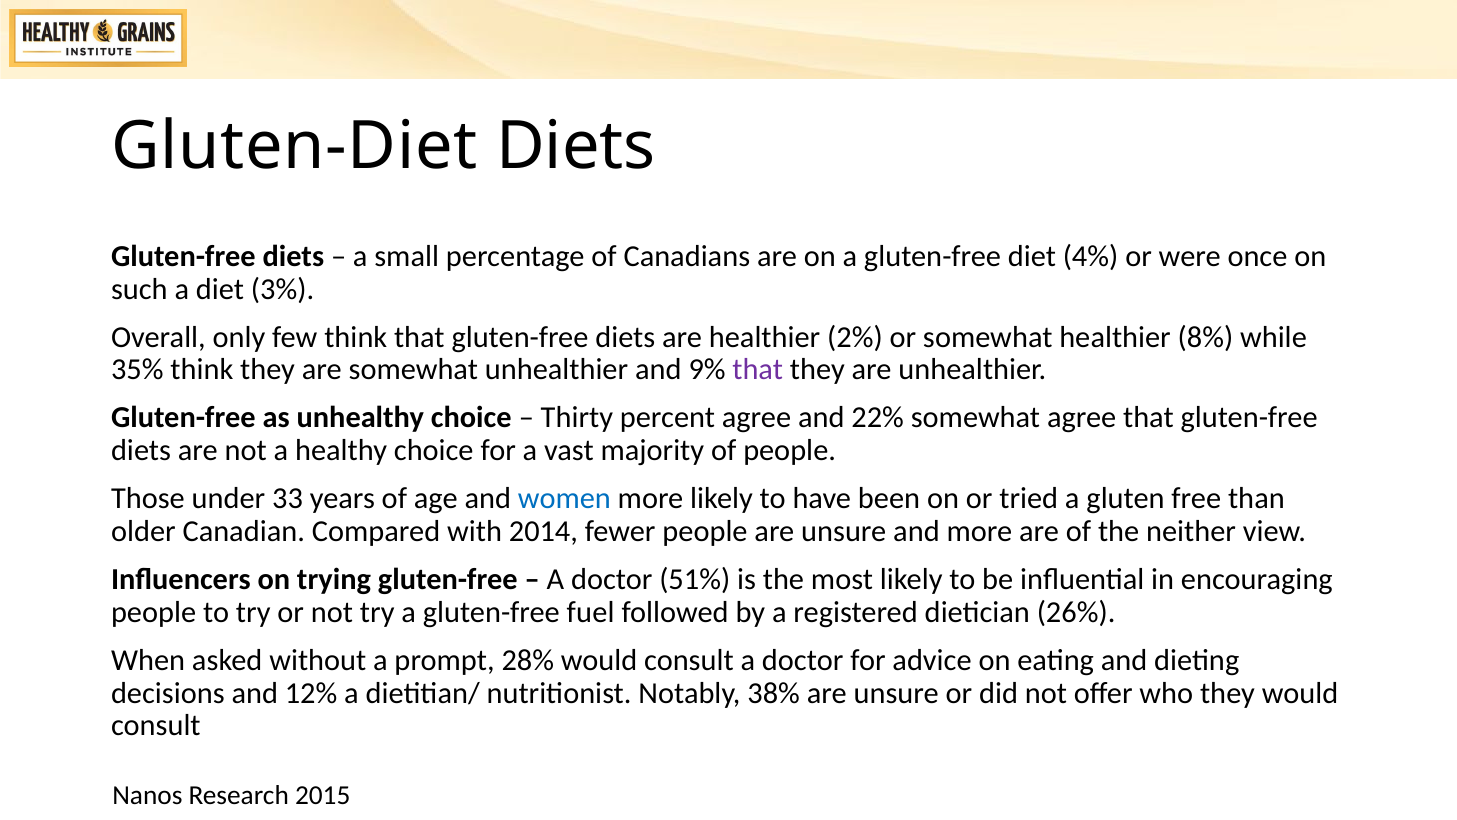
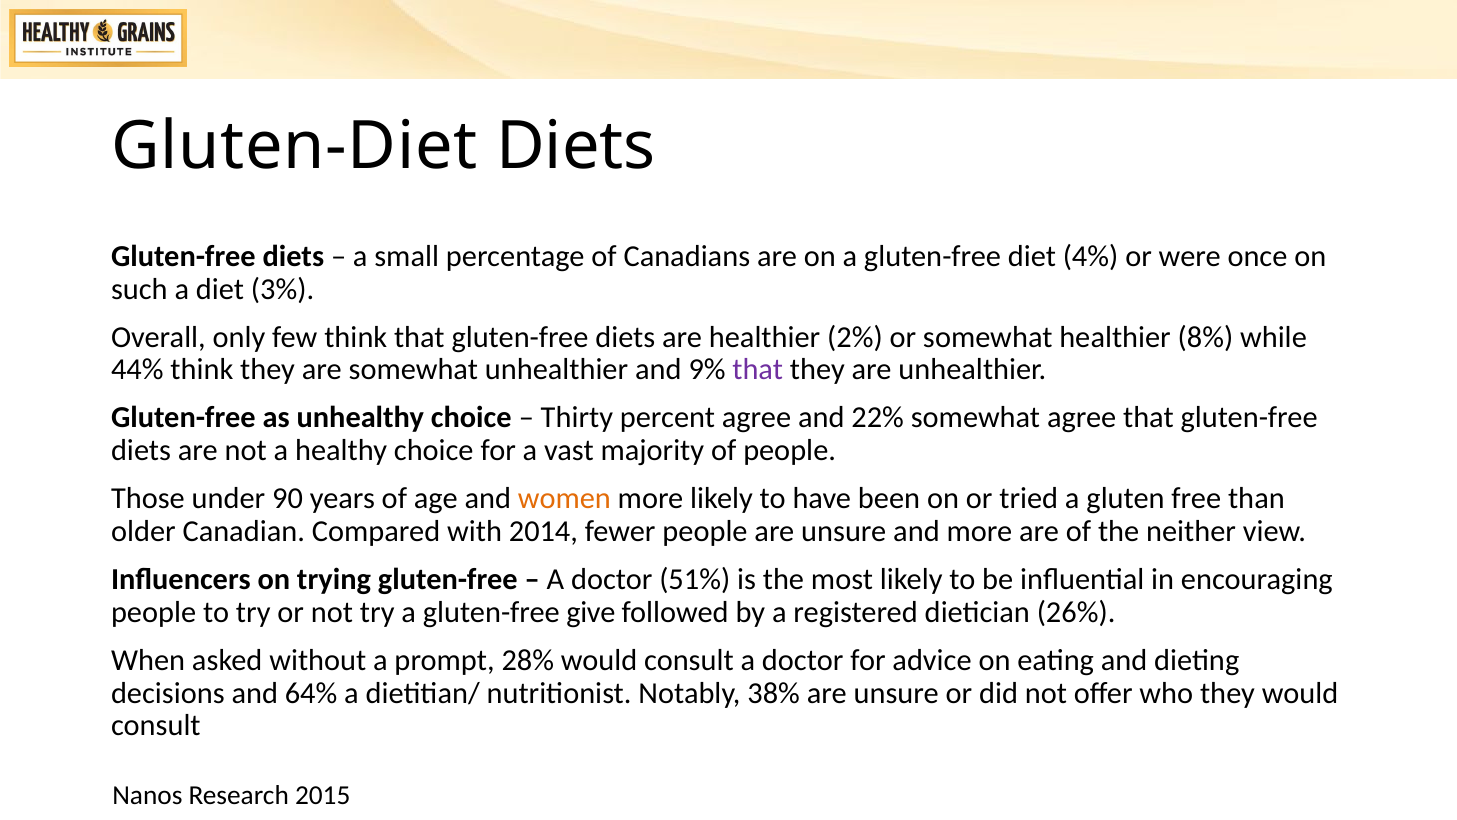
35%: 35% -> 44% (137, 370)
33: 33 -> 90 (288, 498)
women colour: blue -> orange (564, 498)
fuel: fuel -> give (591, 612)
12%: 12% -> 64% (311, 693)
